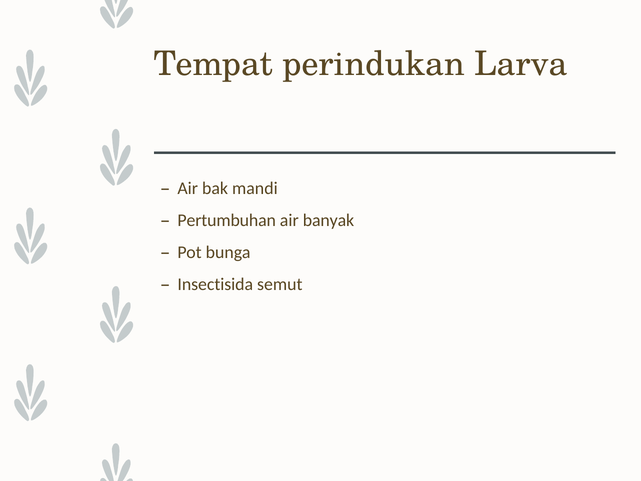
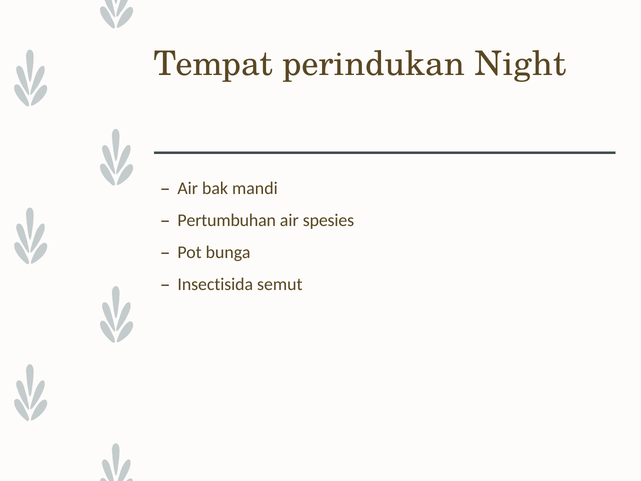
Larva: Larva -> Night (521, 64)
banyak: banyak -> spesies (328, 220)
